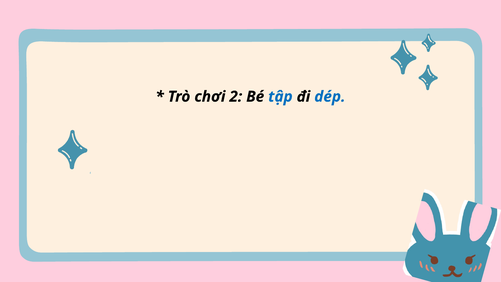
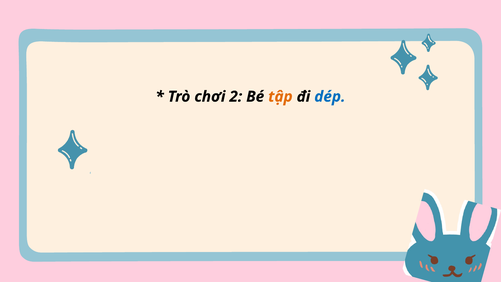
tập colour: blue -> orange (280, 97)
